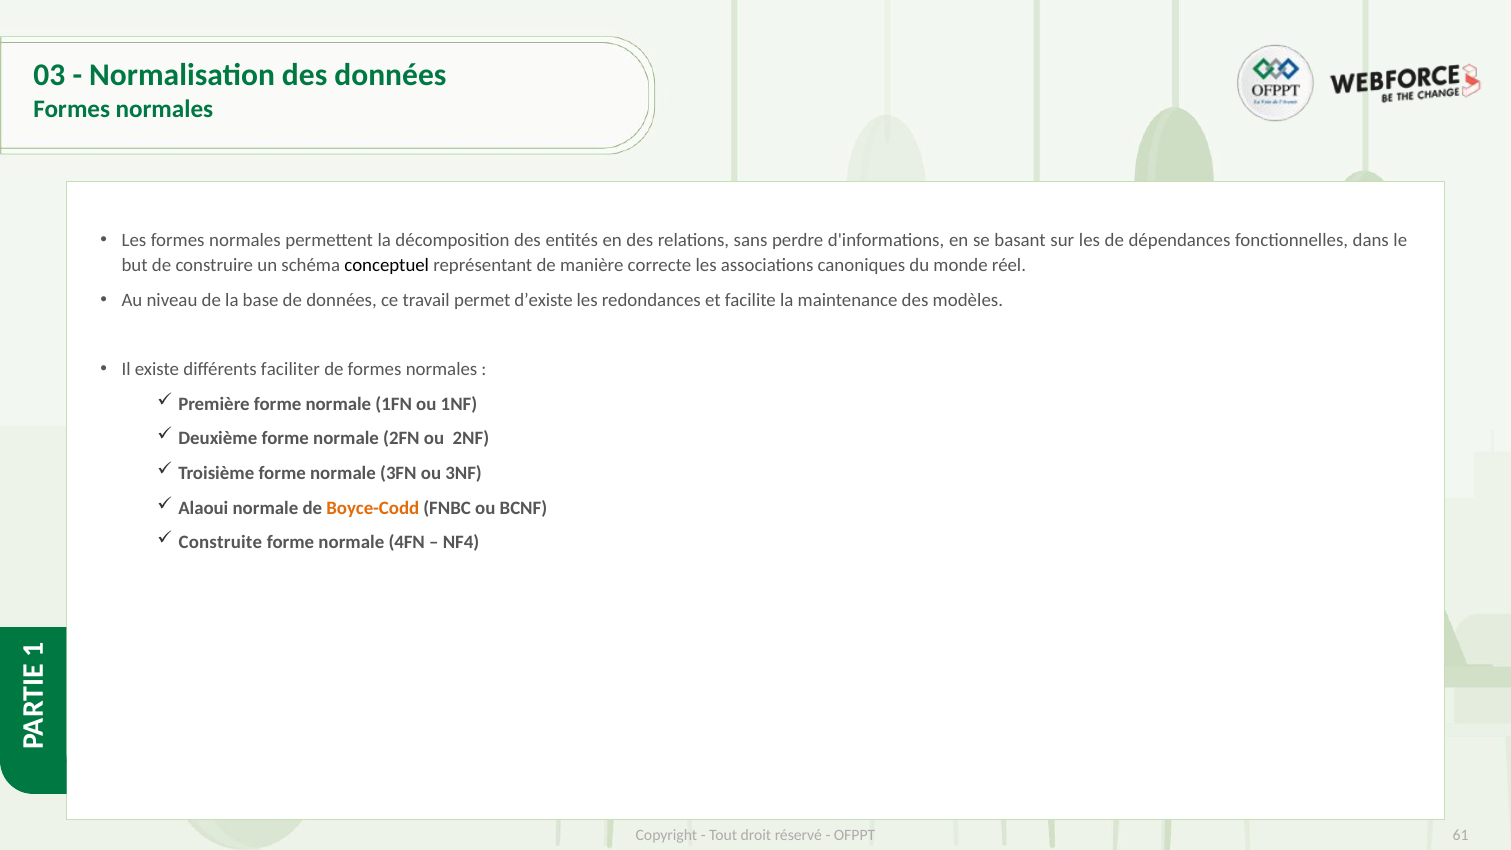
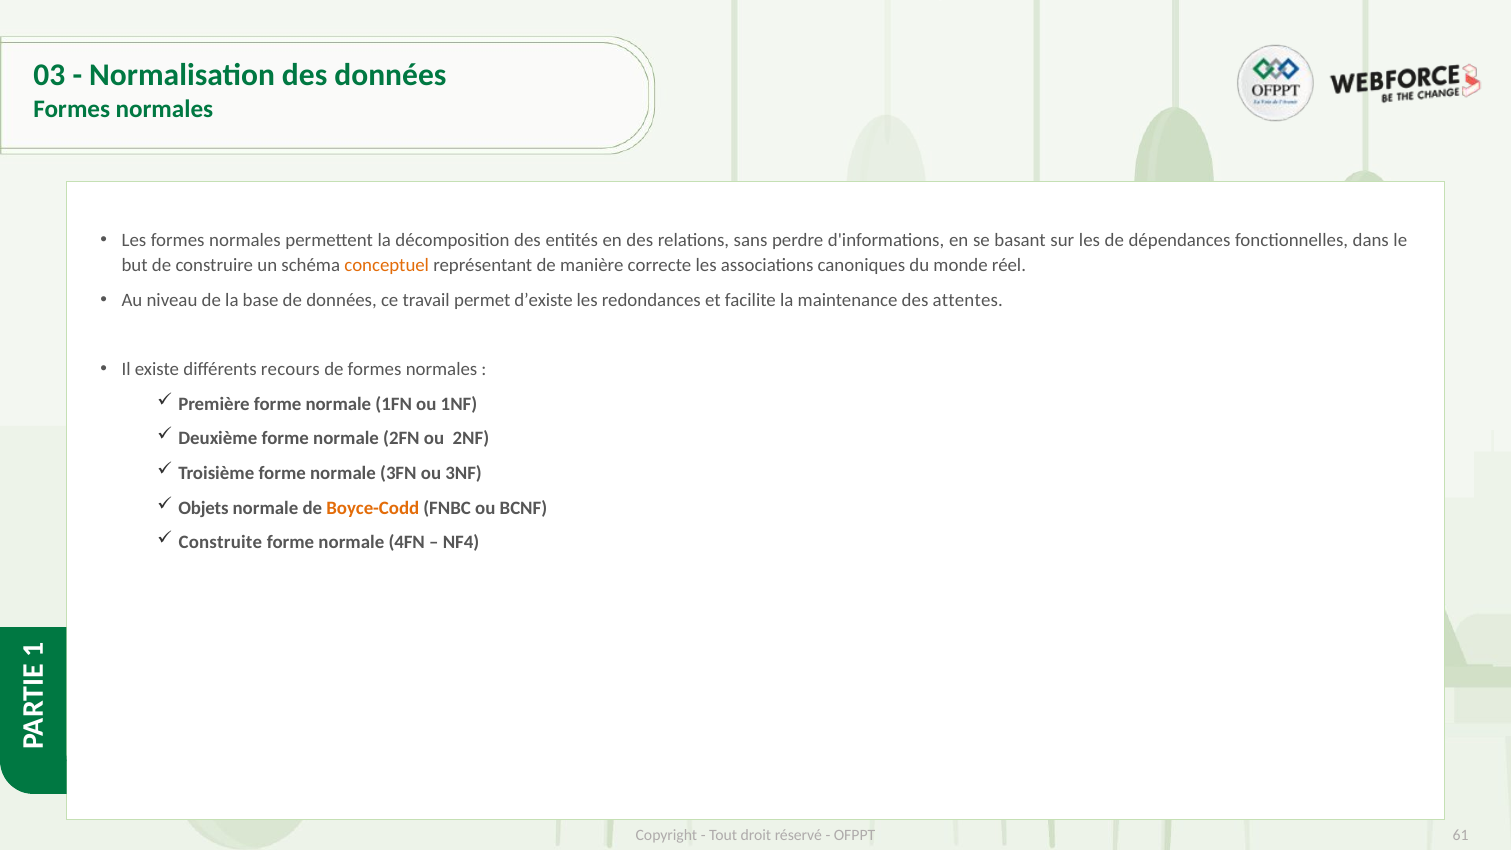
conceptuel colour: black -> orange (387, 266)
modèles: modèles -> attentes (968, 300)
faciliter: faciliter -> recours (290, 369)
Alaoui: Alaoui -> Objets (203, 508)
